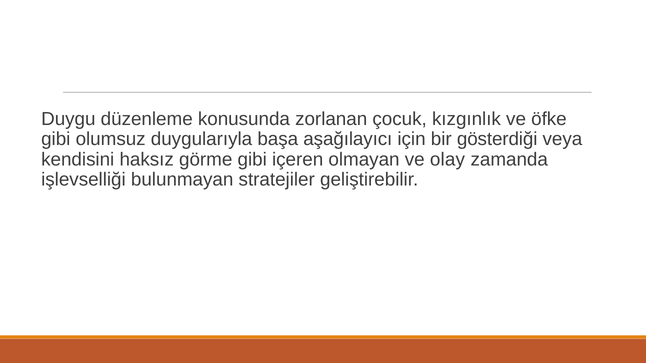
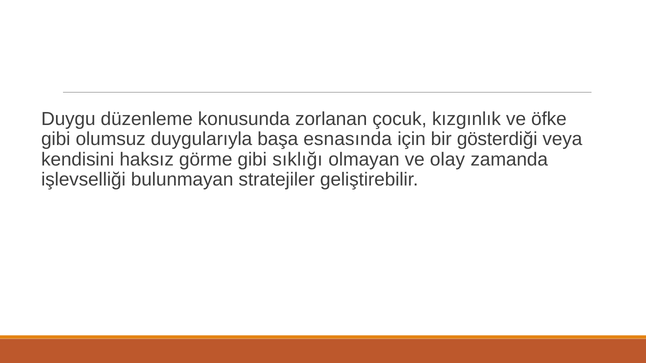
aşağılayıcı: aşağılayıcı -> esnasında (348, 139)
içeren: içeren -> sıklığı (298, 160)
